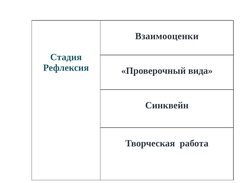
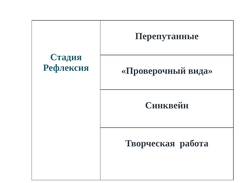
Взаимооценки: Взаимооценки -> Перепутанные (167, 36)
